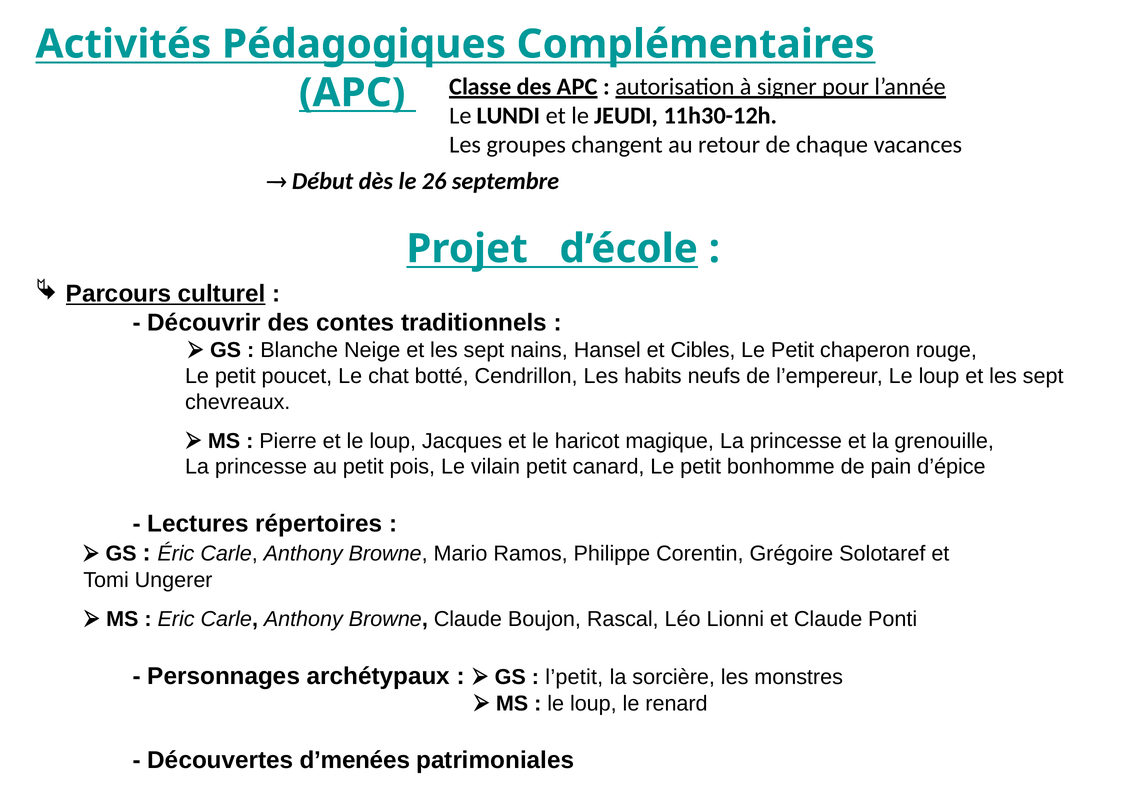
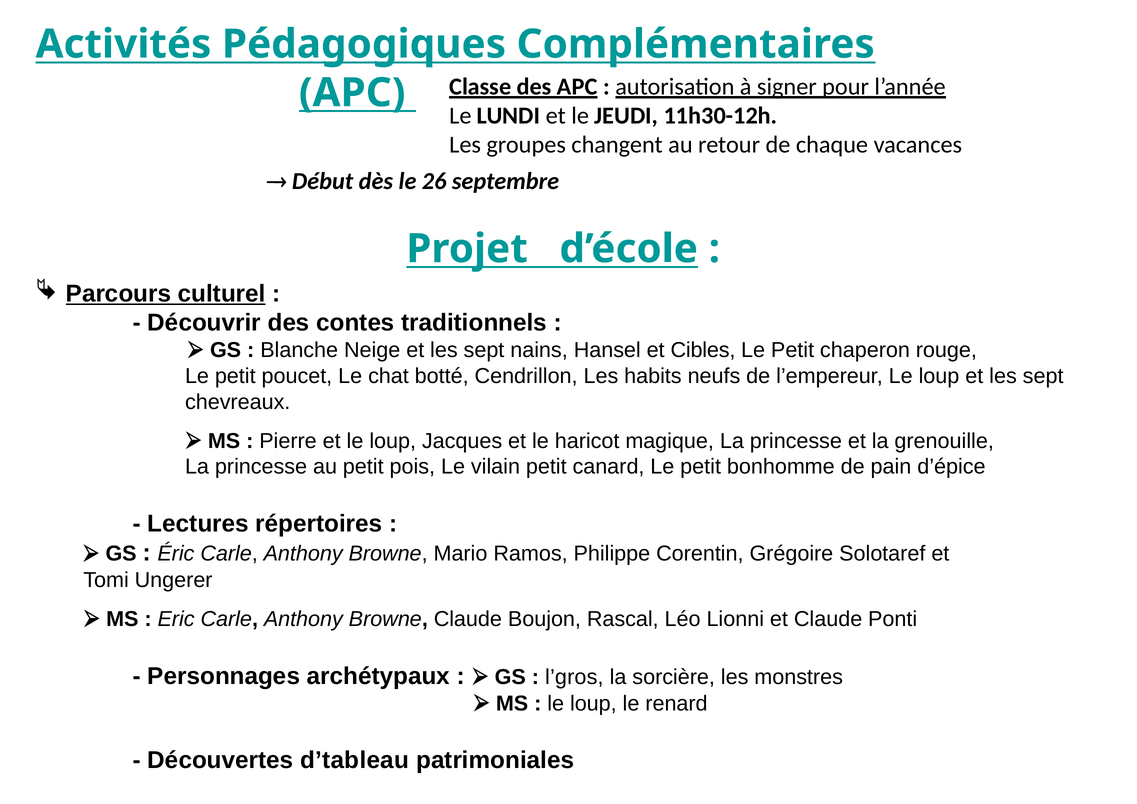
l’petit: l’petit -> l’gros (574, 677)
d’menées: d’menées -> d’tableau (355, 760)
